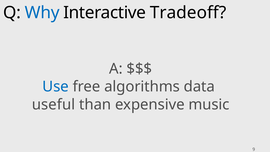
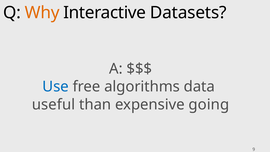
Why colour: blue -> orange (42, 13)
Tradeoff: Tradeoff -> Datasets (188, 13)
music: music -> going (209, 104)
